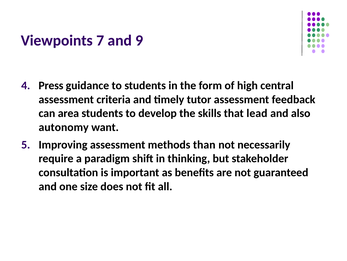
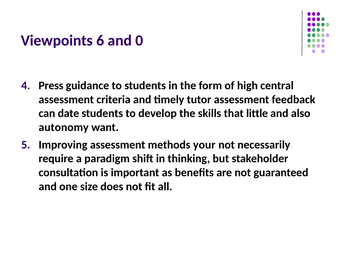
7: 7 -> 6 (100, 40)
9: 9 -> 0 (139, 40)
area: area -> date (68, 113)
lead: lead -> little (257, 113)
than: than -> your (204, 144)
